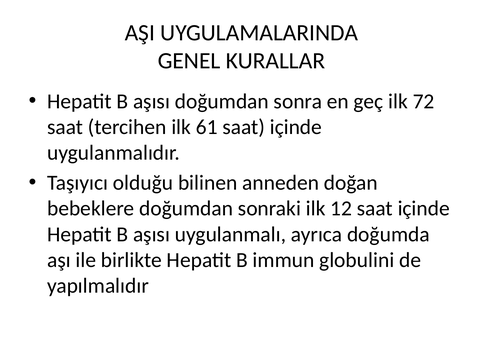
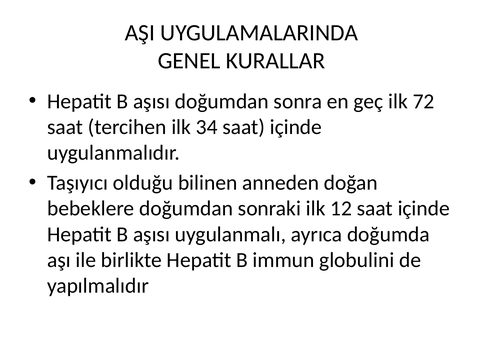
61: 61 -> 34 (207, 127)
